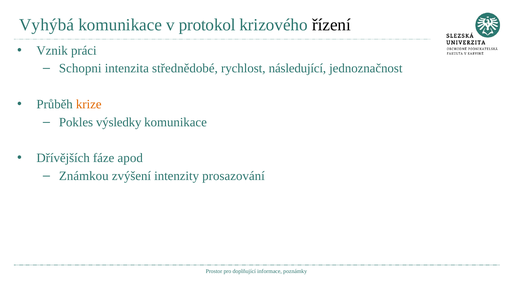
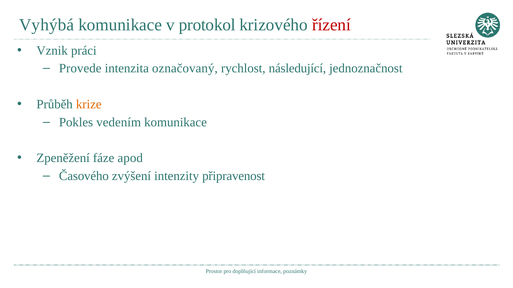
řízení colour: black -> red (331, 25)
Schopni: Schopni -> Provede (80, 69)
střednědobé: střednědobé -> označovaný (185, 69)
výsledky: výsledky -> vedením (119, 122)
Dřívějších: Dřívějších -> Zpeněžení (63, 158)
Známkou: Známkou -> Časového (84, 176)
prosazování: prosazování -> připravenost (234, 176)
